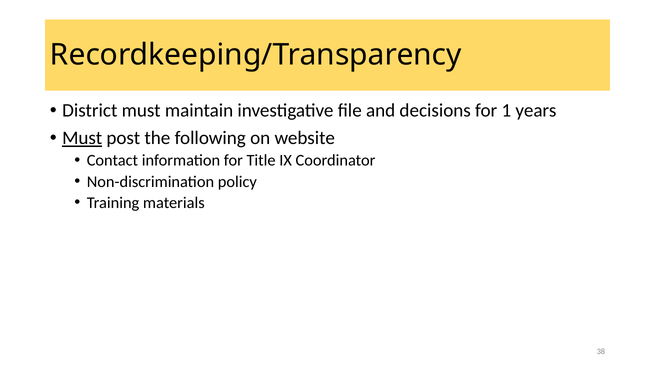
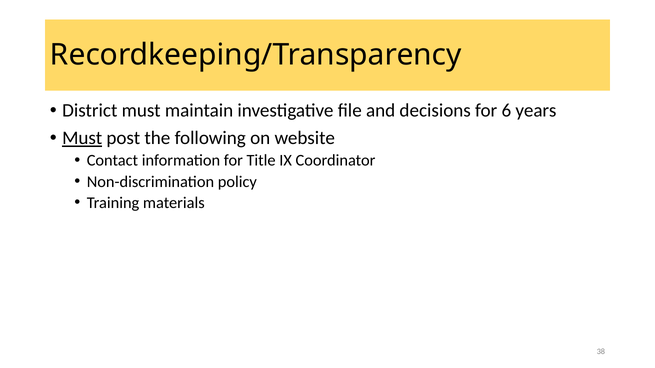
1: 1 -> 6 (506, 111)
